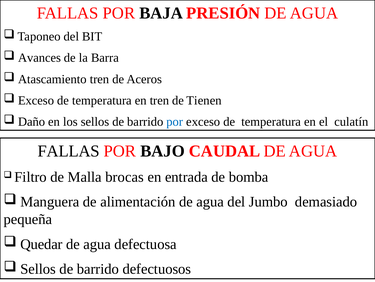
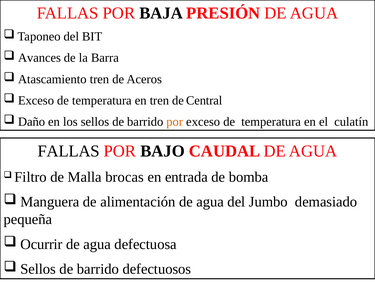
Tienen: Tienen -> Central (204, 100)
por colour: blue -> orange (175, 121)
Quedar: Quedar -> Ocurrir (41, 244)
